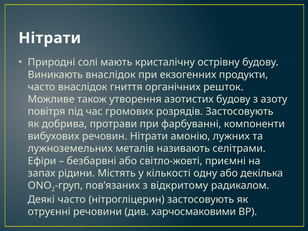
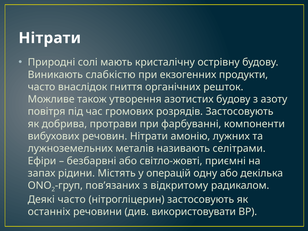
Виникають внаслідок: внаслідок -> слабкістю (111, 75)
кількості: кількості -> операцій (169, 173)
отруєнні: отруєнні -> останніх (49, 212)
харчосмаковими: харчосмаковими -> використовувати (194, 212)
